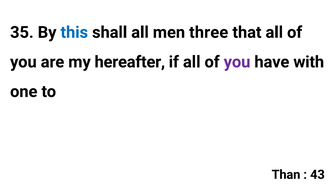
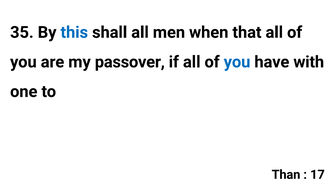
three: three -> when (209, 32)
hereafter: hereafter -> passover (130, 62)
you colour: purple -> blue (237, 62)
43: 43 -> 17 (317, 174)
